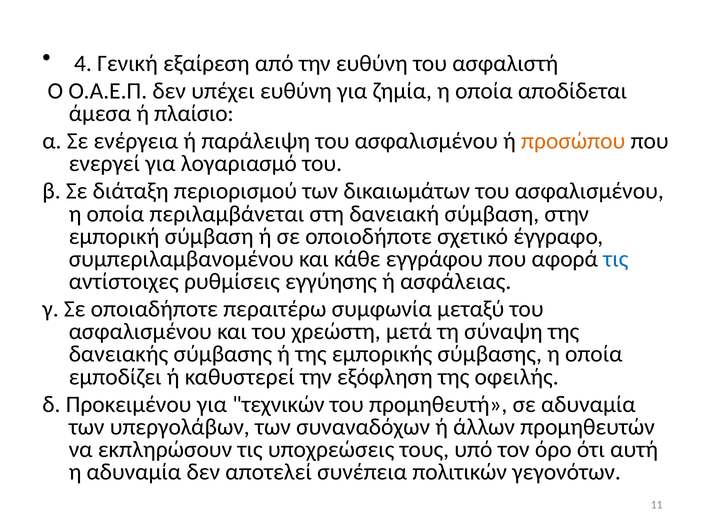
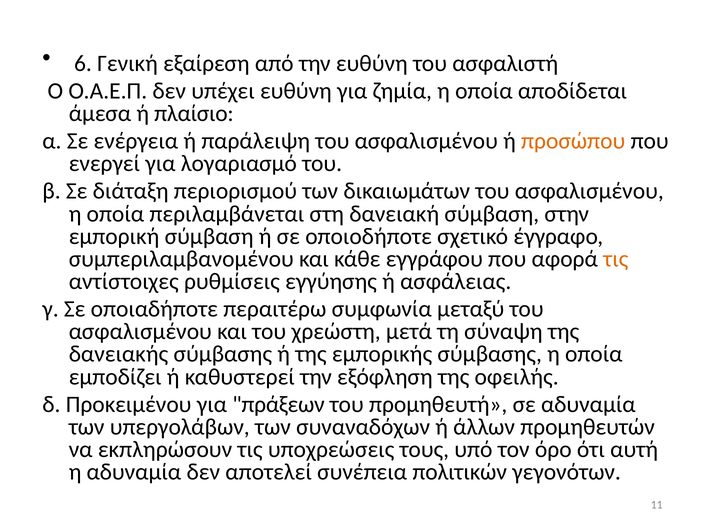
4: 4 -> 6 (83, 63)
τις colour: blue -> orange (616, 259)
τεχνικών: τεχνικών -> πράξεων (278, 404)
